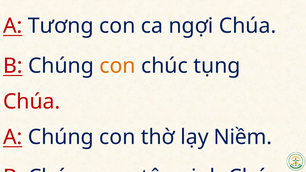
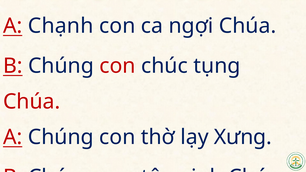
Tương: Tương -> Chạnh (61, 26)
con colour: orange -> red (118, 66)
Niềm: Niềm -> Xưng (243, 137)
